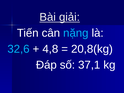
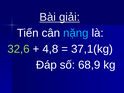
32,6 colour: light blue -> light green (18, 49)
20,8(kg: 20,8(kg -> 37,1(kg (92, 49)
37,1: 37,1 -> 68,9 (89, 65)
